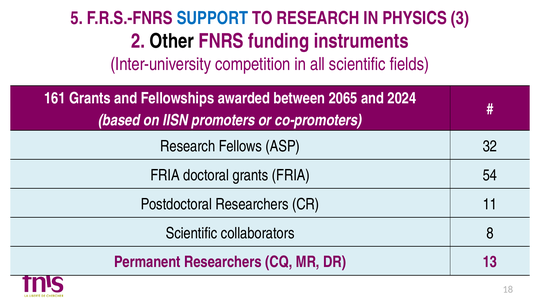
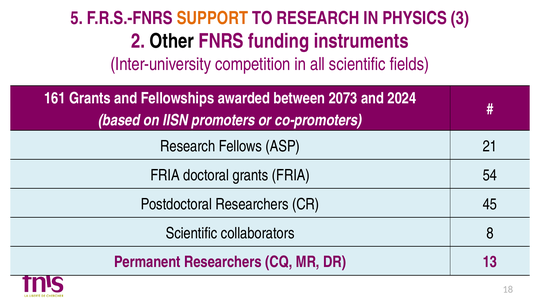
SUPPORT colour: blue -> orange (212, 18)
2065: 2065 -> 2073 (343, 98)
32: 32 -> 21 (490, 146)
11: 11 -> 45 (490, 204)
